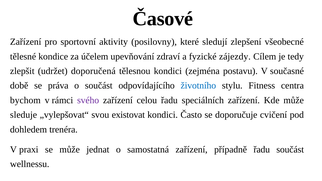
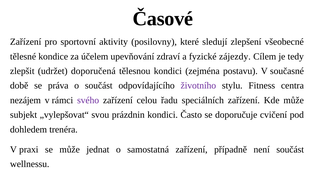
životního colour: blue -> purple (198, 86)
bychom: bychom -> nezájem (25, 100)
sleduje: sleduje -> subjekt (24, 115)
existovat: existovat -> prázdnin (128, 115)
případně řadu: řadu -> není (262, 150)
